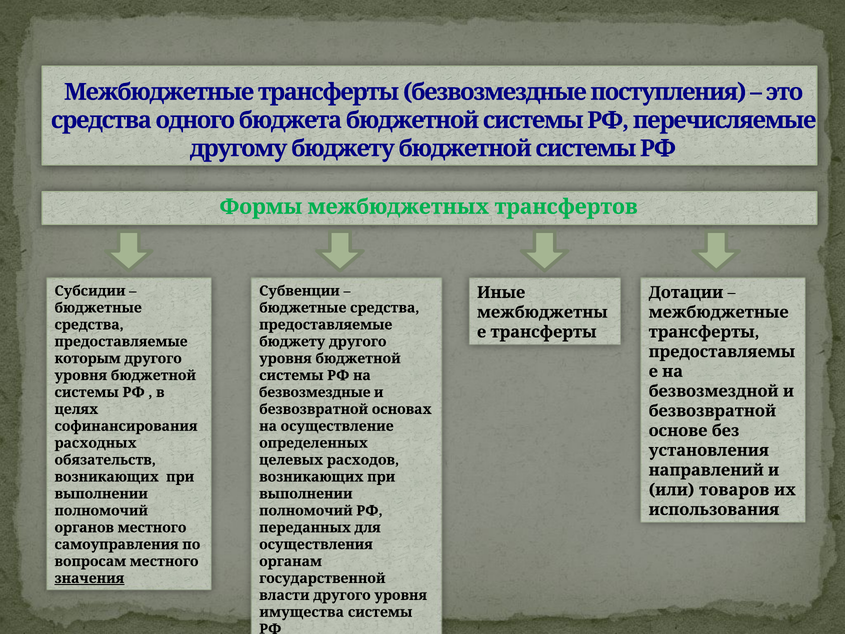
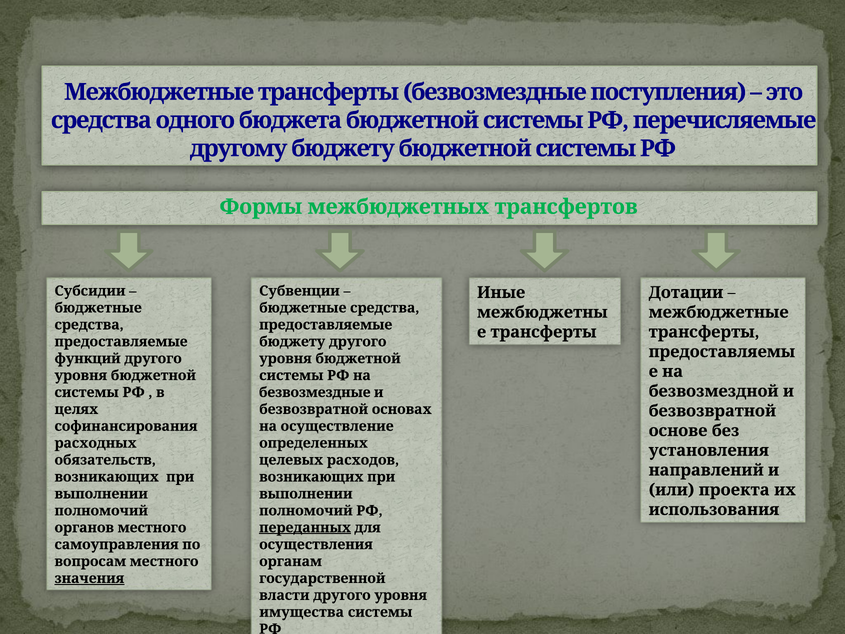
которым: которым -> функций (88, 358)
товаров: товаров -> проекта (734, 490)
переданных underline: none -> present (305, 527)
